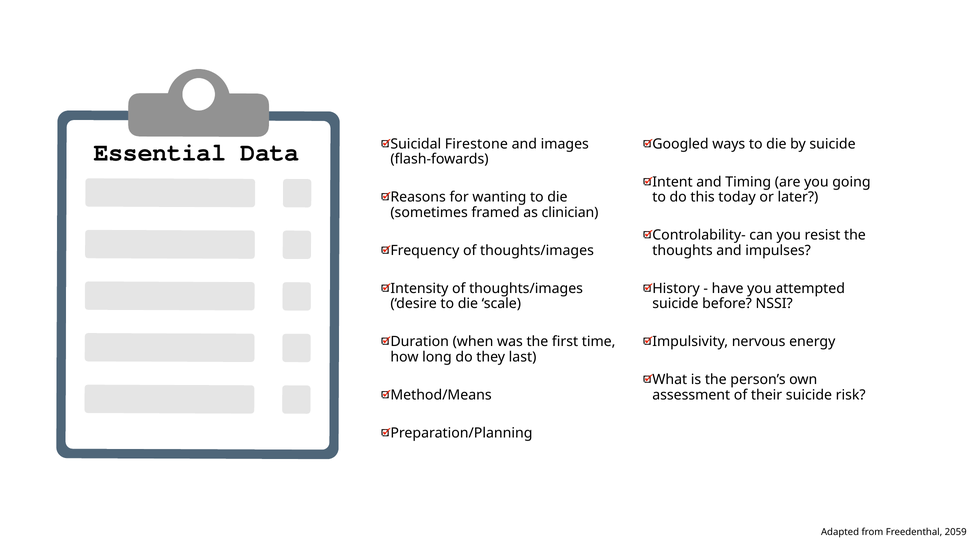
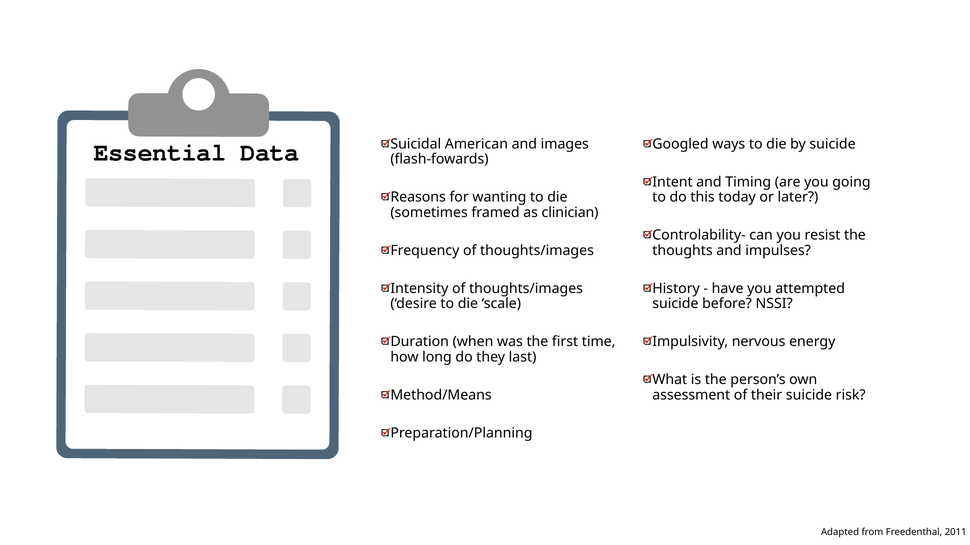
Firestone: Firestone -> American (476, 144)
2059: 2059 -> 2011 (956, 532)
